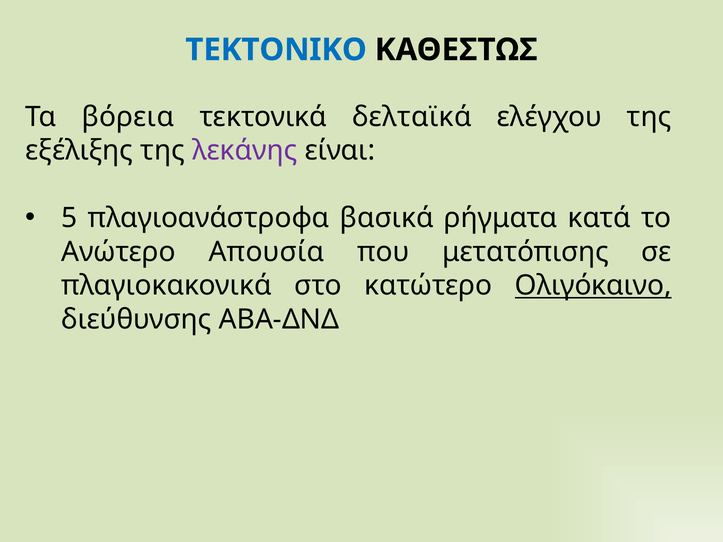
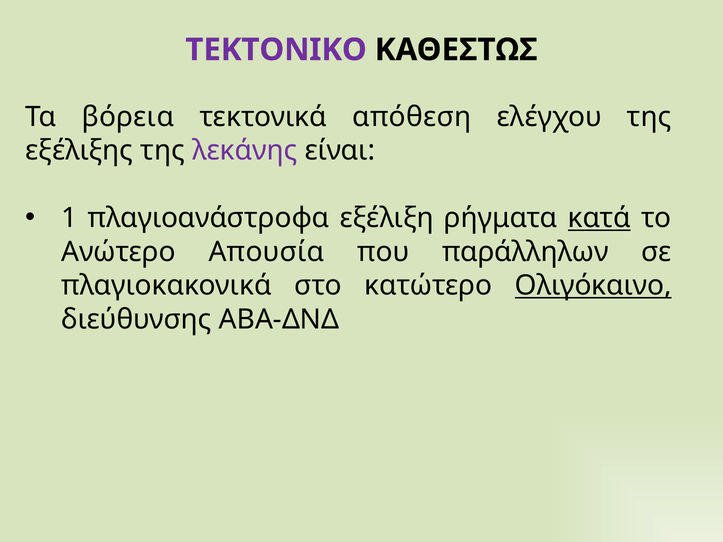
ΤΕΚΤΟΝΙΚΟ colour: blue -> purple (276, 50)
δελταϊκά: δελταϊκά -> απόθεση (412, 117)
5: 5 -> 1 (69, 218)
βασικά: βασικά -> εξέλιξη (387, 218)
κατά underline: none -> present (599, 218)
μετατόπισης: μετατόπισης -> παράλληλων (526, 252)
